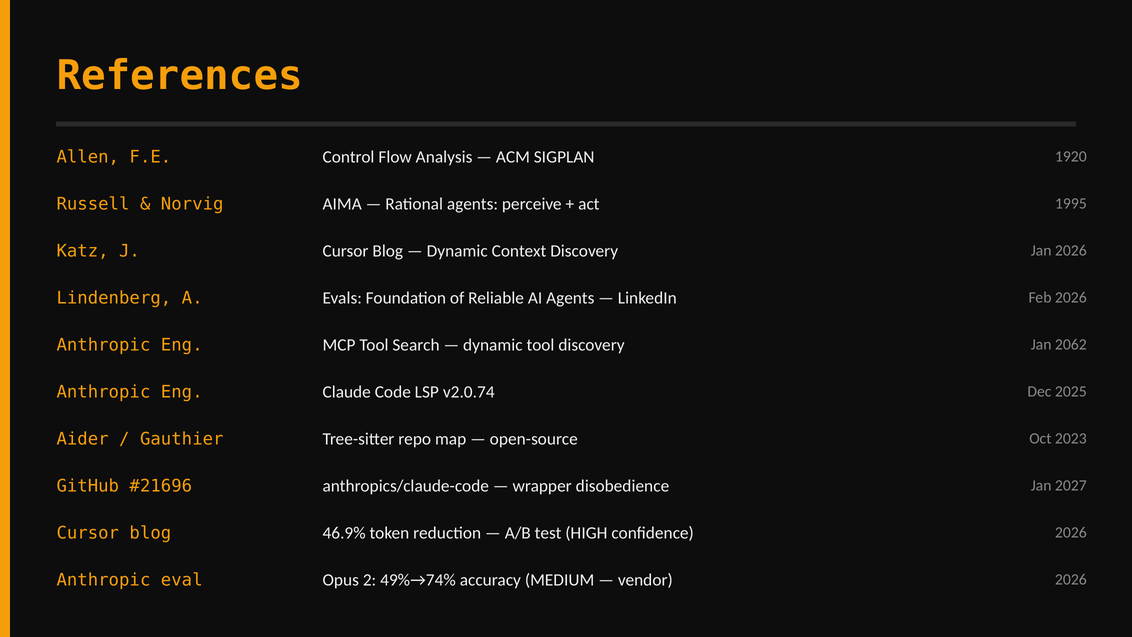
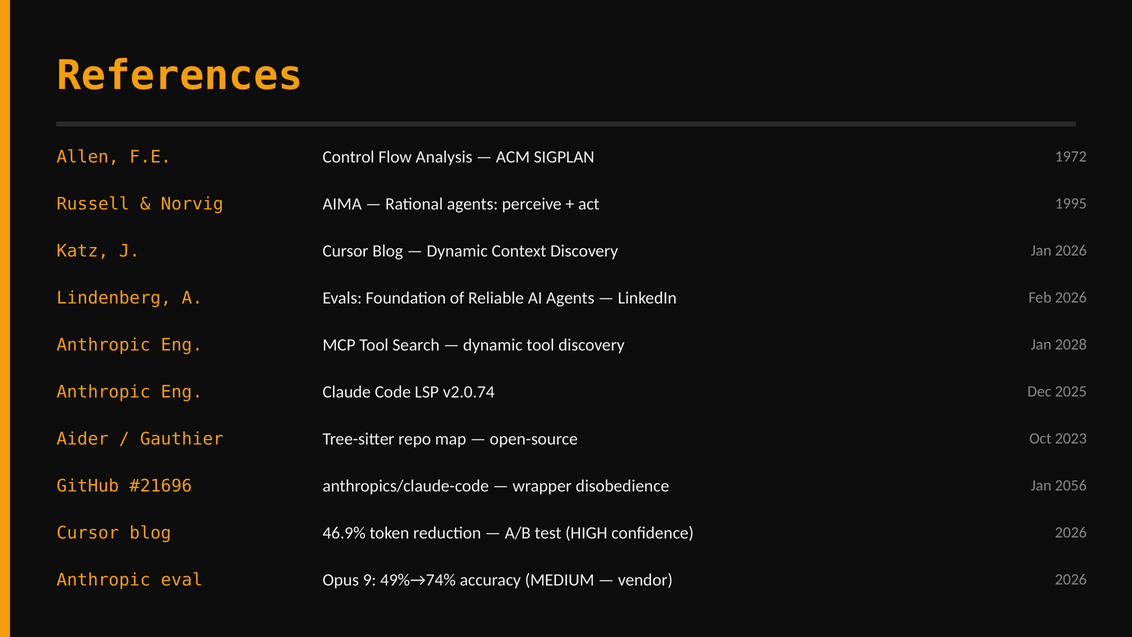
1920: 1920 -> 1972 (1071, 157)
2062: 2062 -> 2028 (1071, 345)
2027: 2027 -> 2056 (1071, 486)
2: 2 -> 9 (370, 580)
